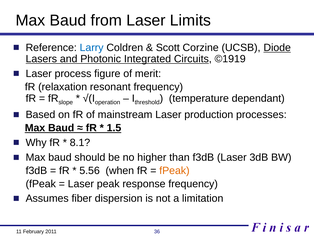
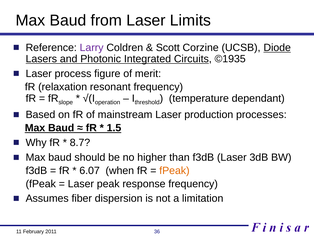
Larry colour: blue -> purple (92, 47)
©1919: ©1919 -> ©1935 (230, 59)
8.1: 8.1 -> 8.7 (80, 142)
5.56: 5.56 -> 6.07 (90, 170)
